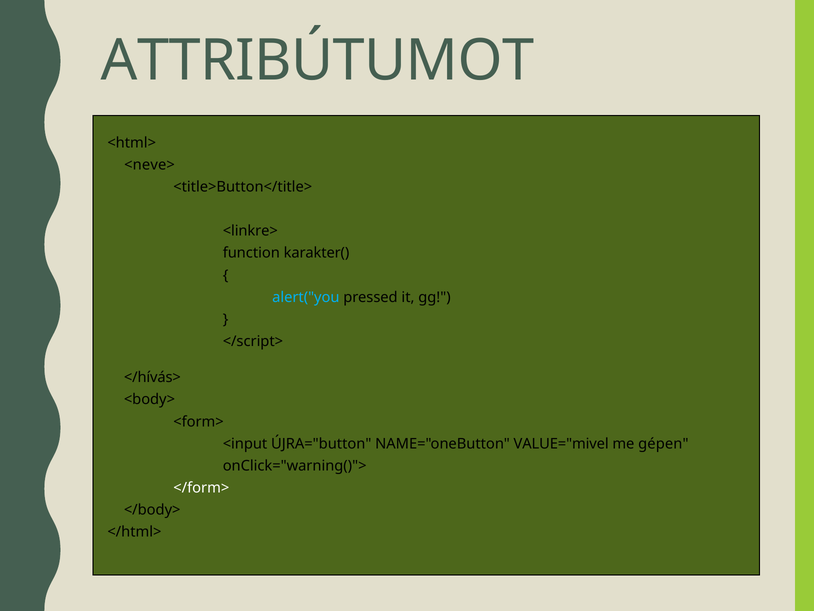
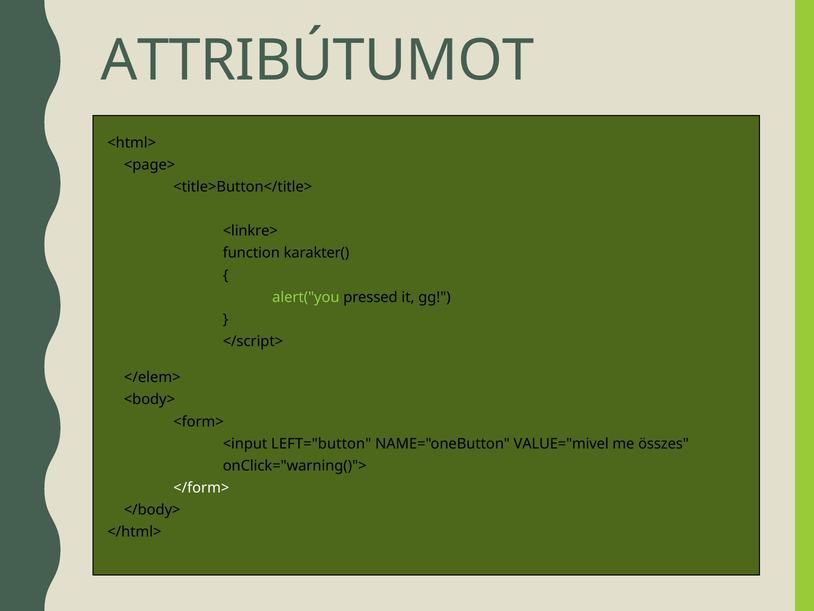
<neve>: <neve> -> <page> (150, 165)
alert("you colour: light blue -> light green (306, 297)
</hívás>: </hívás> -> </elem> (152, 377)
ÚJRA="button: ÚJRA="button -> LEFT="button (321, 443)
gépen: gépen -> összes (663, 443)
